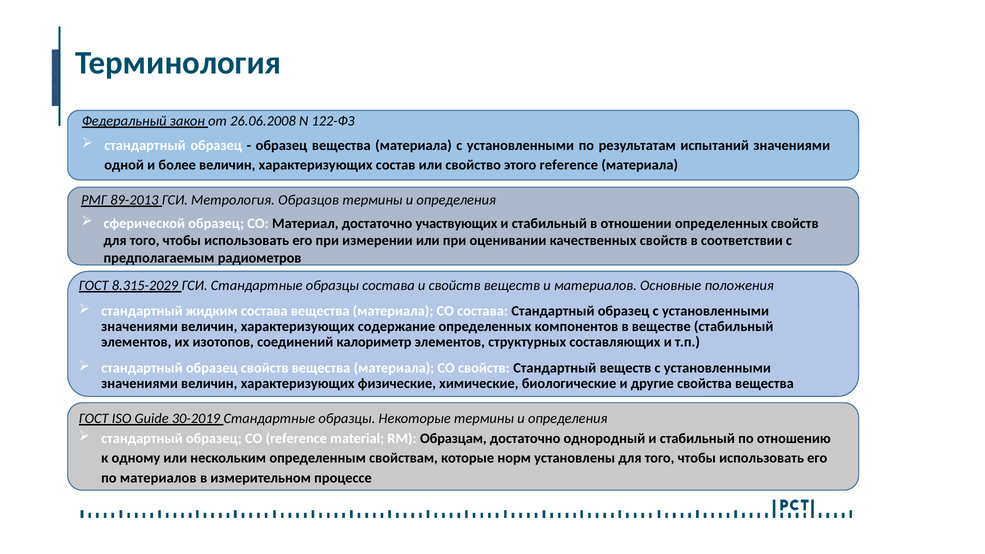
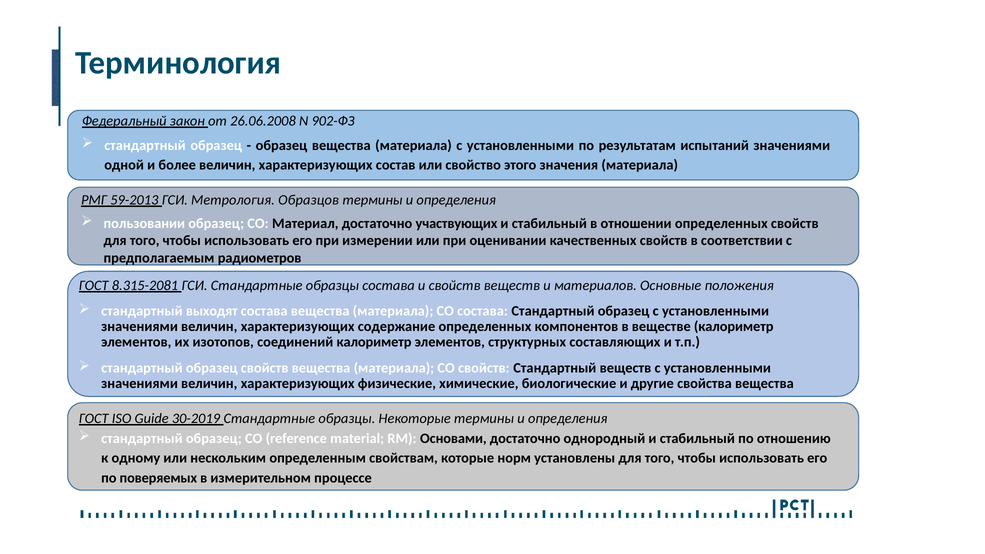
122-ФЗ: 122-ФЗ -> 902-ФЗ (333, 121)
этого reference: reference -> значения (569, 165)
89-2013: 89-2013 -> 59-2013 (134, 200)
сферической: сферической -> пользовании (144, 223)
8.315-2029: 8.315-2029 -> 8.315-2081 (145, 285)
жидким: жидким -> выходят (212, 311)
веществе стабильный: стабильный -> калориметр (734, 327)
Образцам: Образцам -> Основами (453, 438)
по материалов: материалов -> поверяемых (158, 478)
